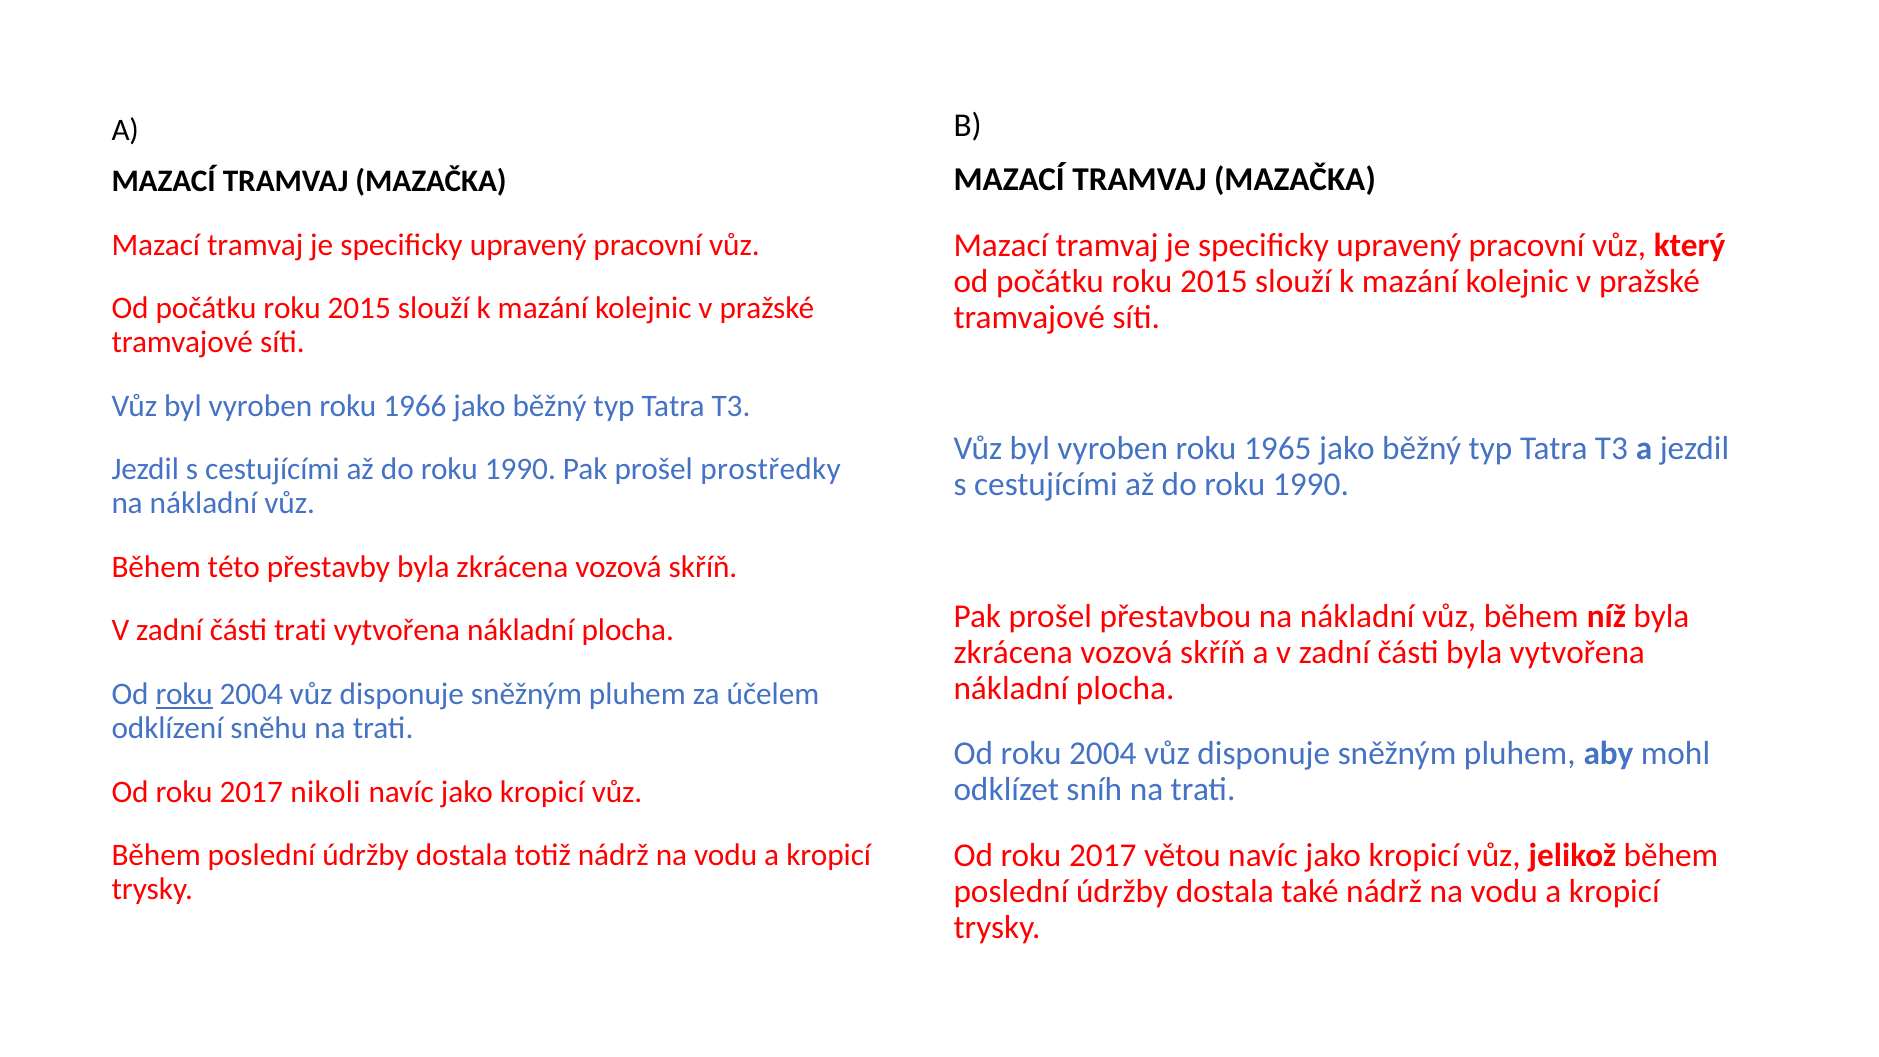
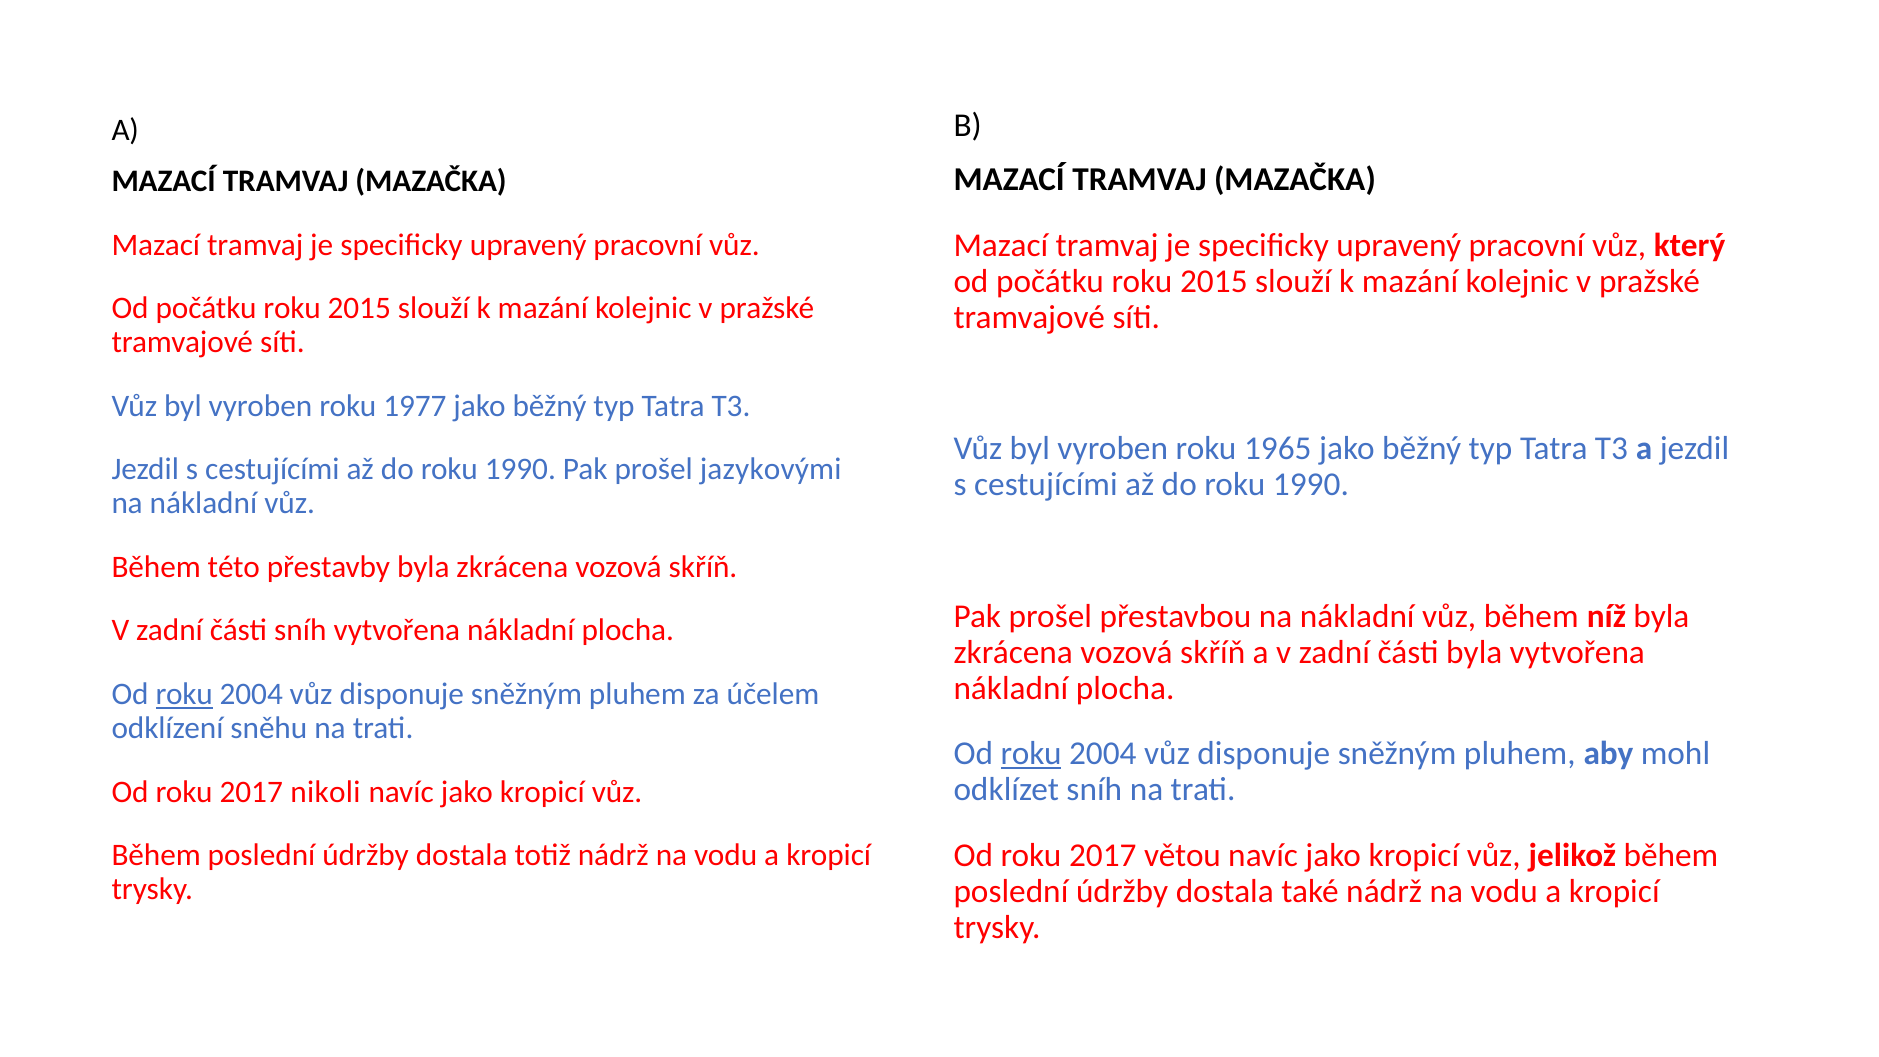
1966: 1966 -> 1977 (415, 406)
prostředky: prostředky -> jazykovými (771, 470)
části trati: trati -> sníh (300, 631)
roku underline: none -> present (1031, 754)
